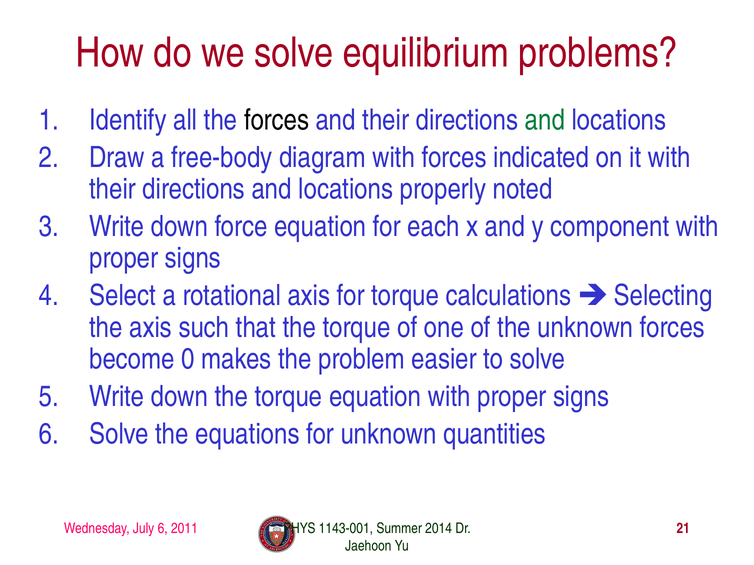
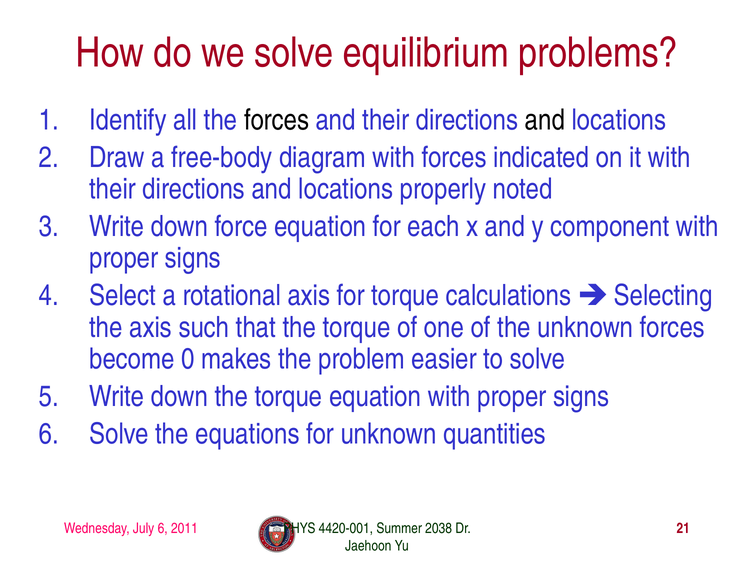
and colour: green -> black (545, 120)
1143-001: 1143-001 -> 4420-001 (346, 529)
2014: 2014 -> 2038 (439, 529)
